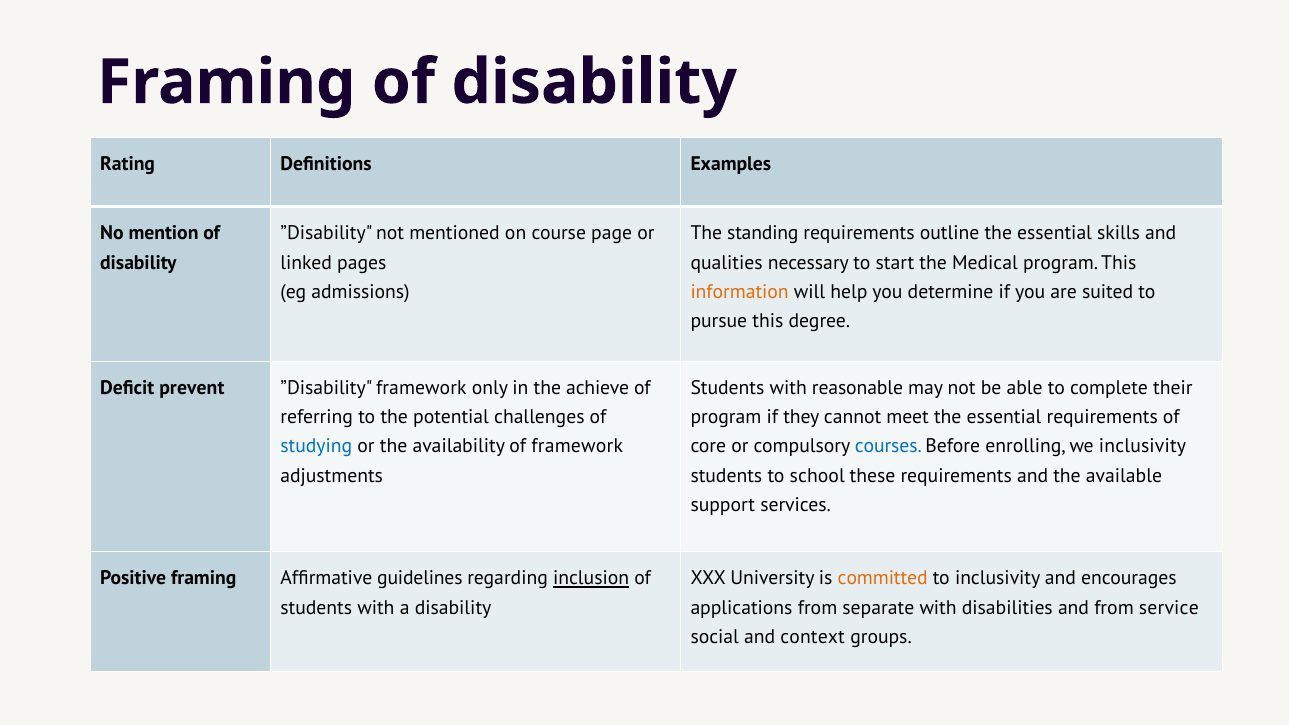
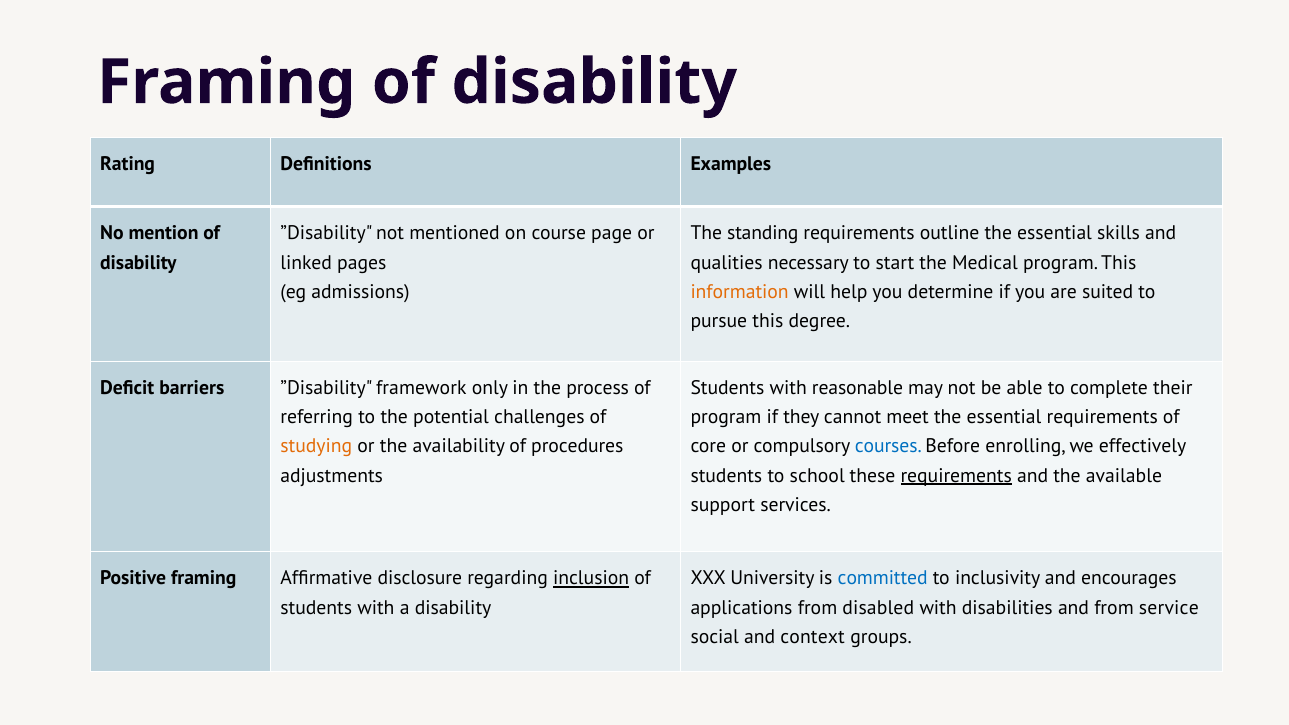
prevent: prevent -> barriers (192, 388)
achieve: achieve -> process (598, 388)
studying colour: blue -> orange (316, 446)
of framework: framework -> procedures (577, 446)
we inclusivity: inclusivity -> effectively (1143, 446)
requirements underline: none -> present (956, 476)
guidelines: guidelines -> disclosure (420, 579)
committed colour: orange -> blue (883, 579)
separate: separate -> disabled (878, 608)
